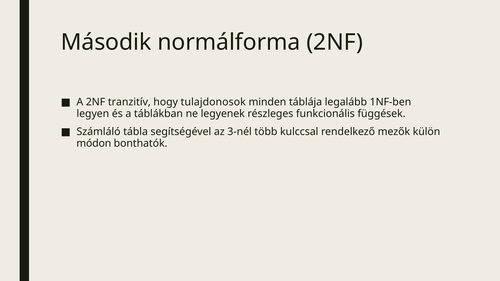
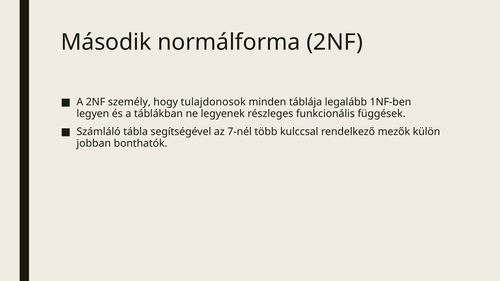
tranzitív: tranzitív -> személy (129, 102)
3-nél: 3-nél -> 7-nél (240, 132)
módon: módon -> jobban (94, 144)
